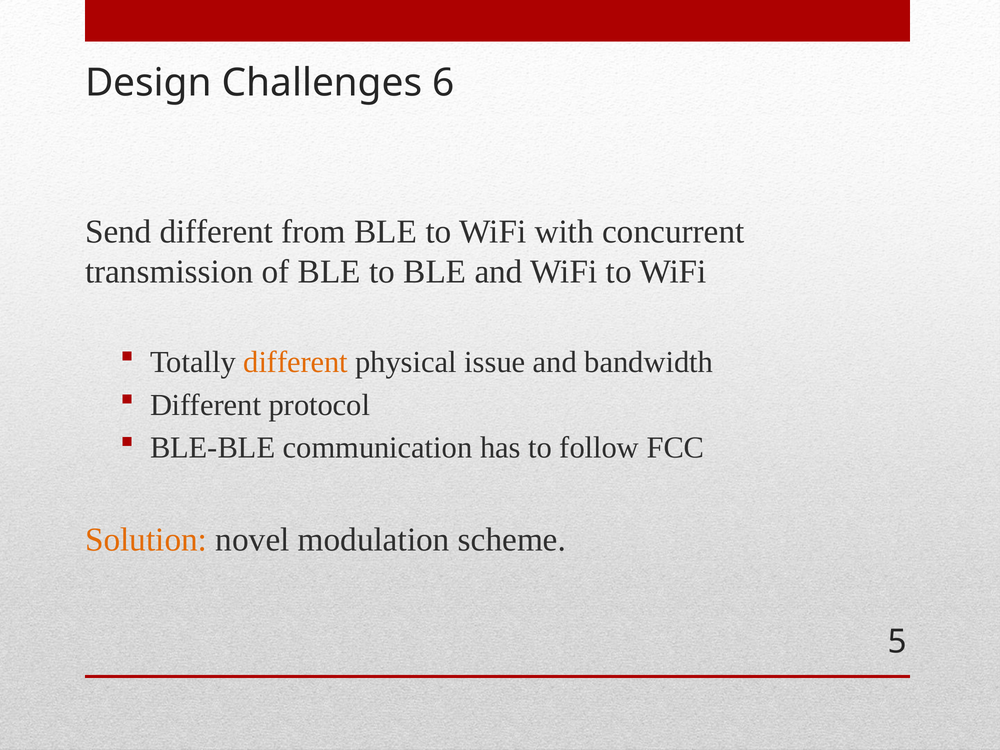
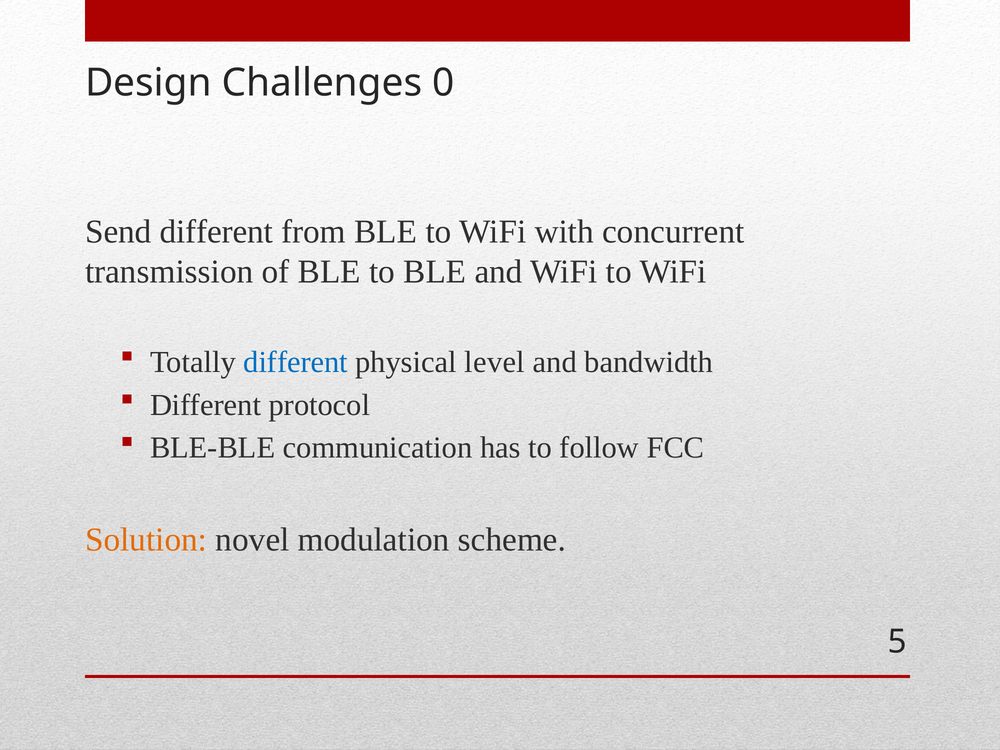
6: 6 -> 0 (444, 83)
different colour: orange -> blue (296, 362)
issue: issue -> level (495, 362)
